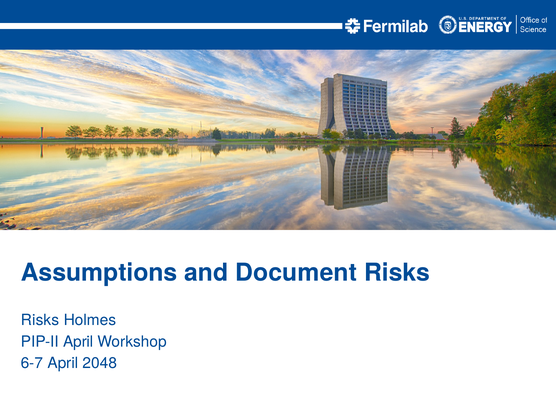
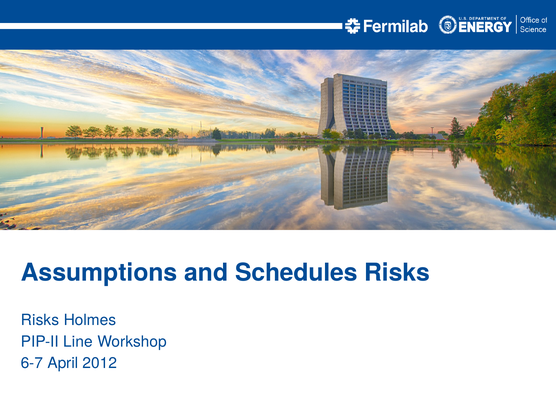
Document: Document -> Schedules (296, 273)
PIP-II April: April -> Line (78, 342)
2048: 2048 -> 2012 (100, 363)
